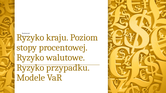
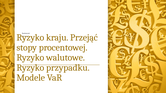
Poziom: Poziom -> Przejąć (84, 38)
